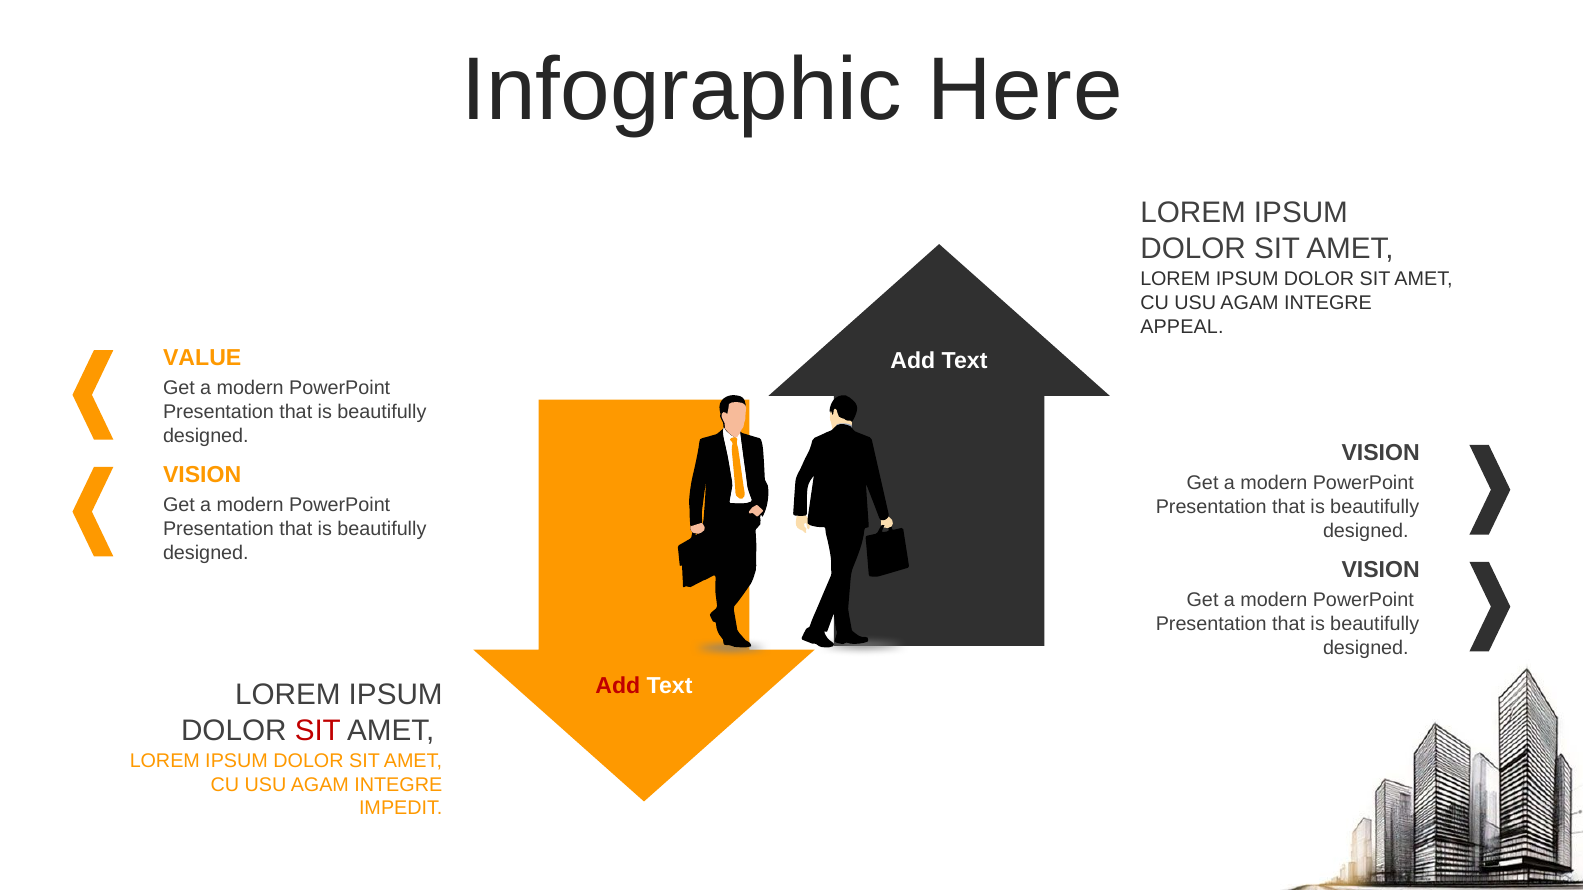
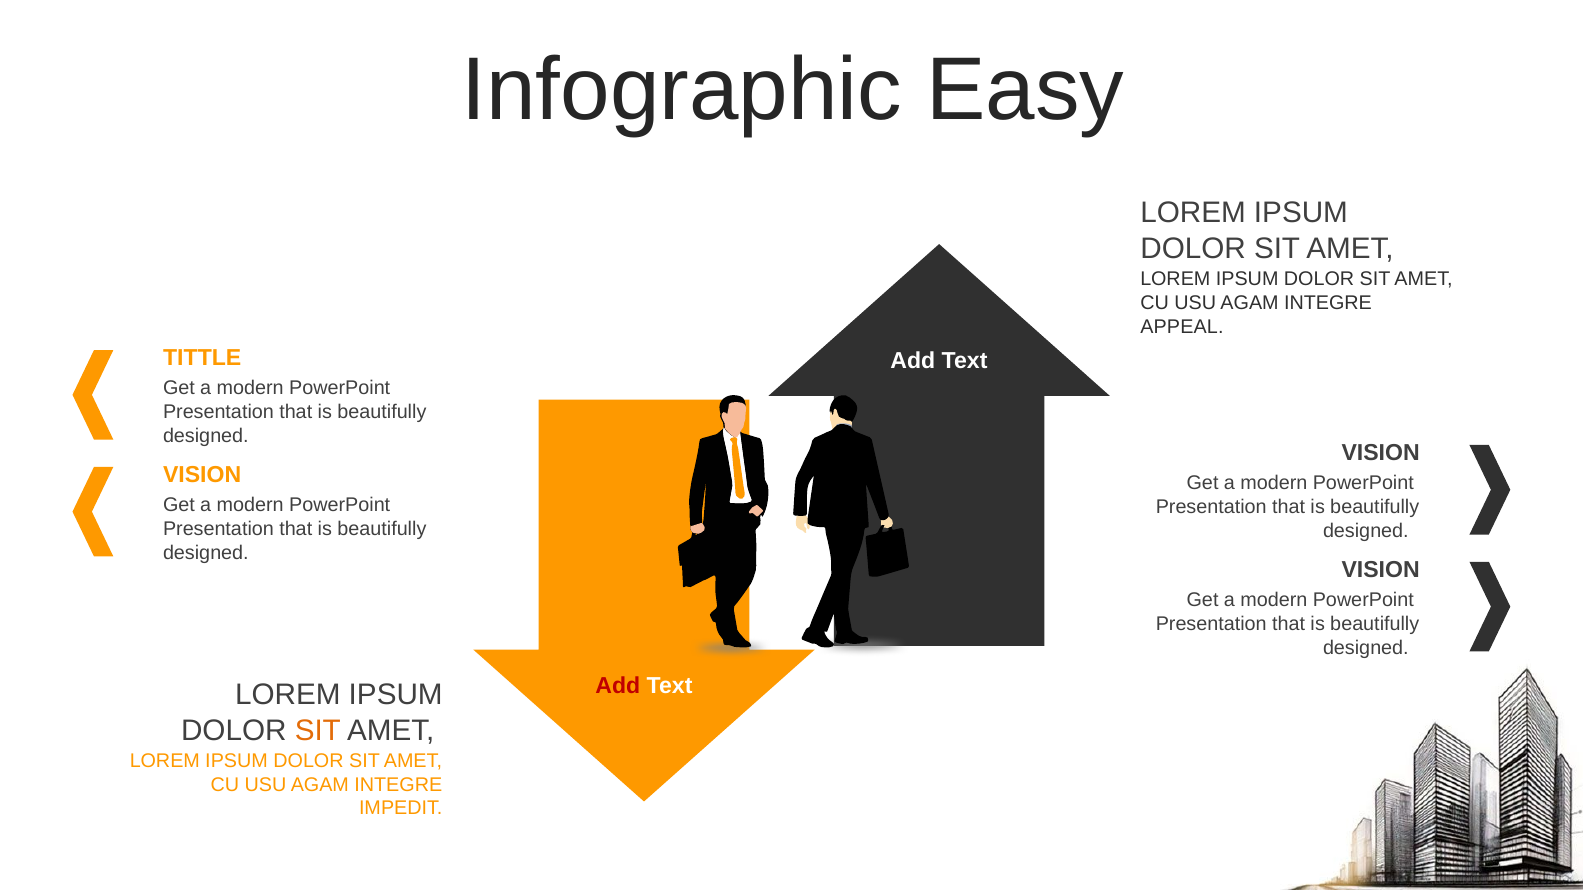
Here: Here -> Easy (1026, 91)
VALUE: VALUE -> TITTLE (202, 358)
SIT colour: red -> orange (318, 731)
